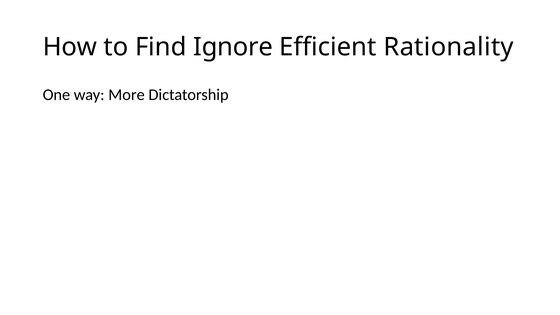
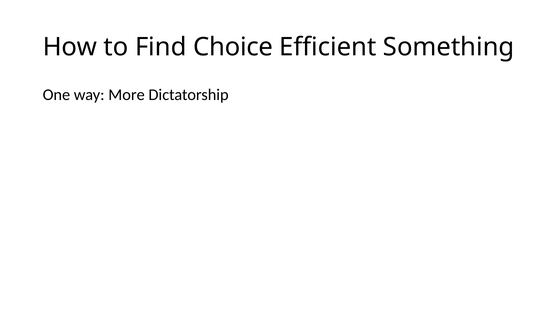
Ignore: Ignore -> Choice (233, 47)
Rationality: Rationality -> Something (449, 47)
